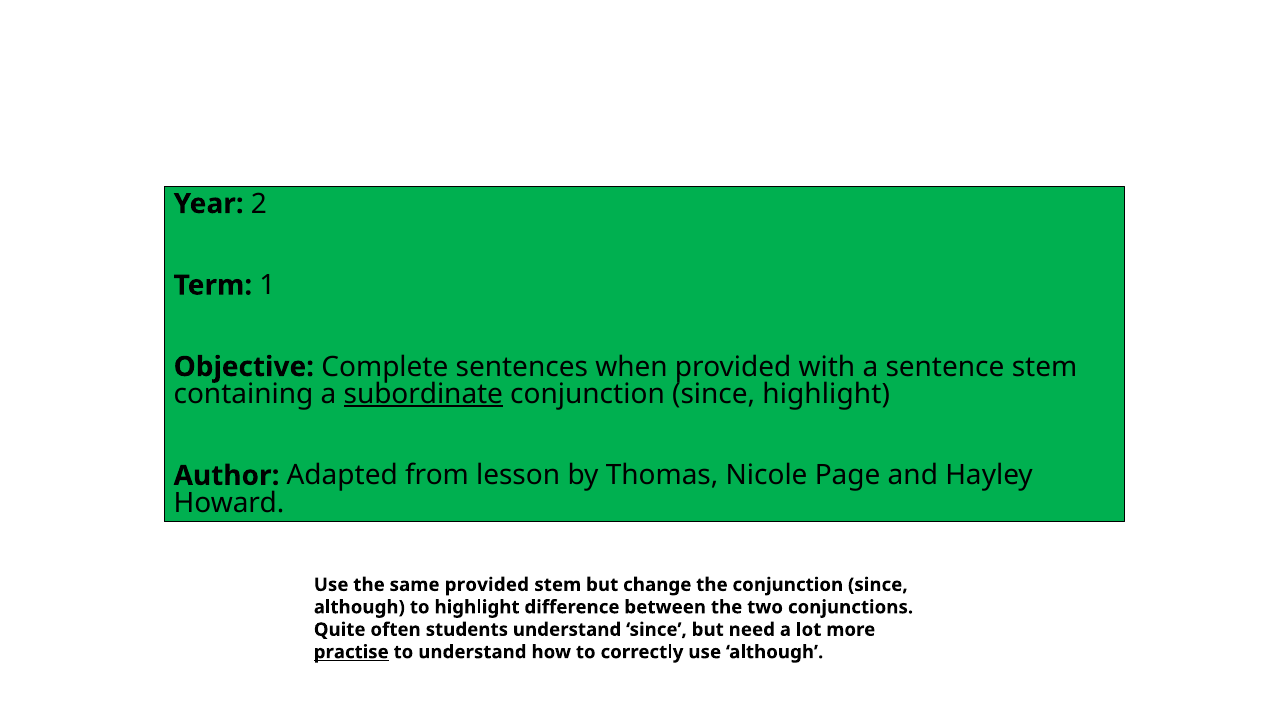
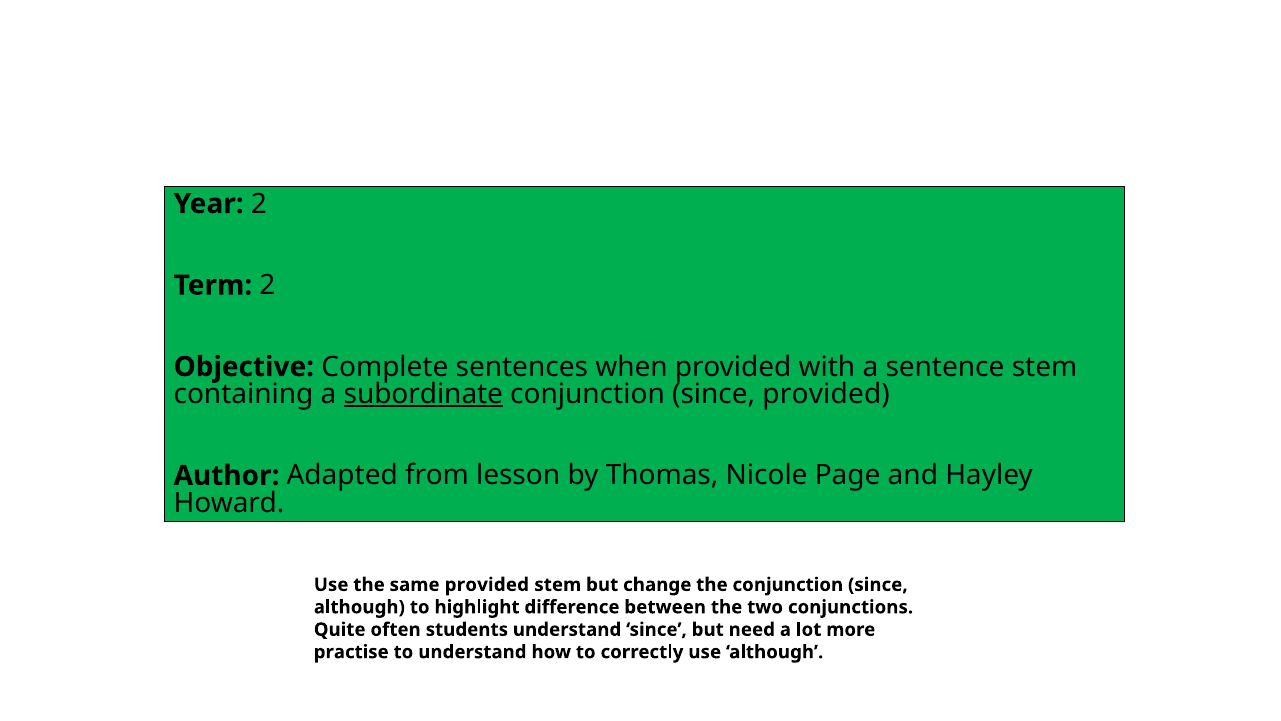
Term 1: 1 -> 2 (267, 285)
since highlight: highlight -> provided (826, 394)
practise underline: present -> none (351, 652)
